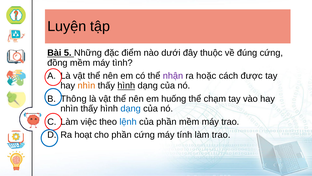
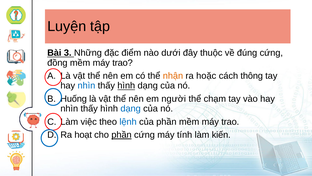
5: 5 -> 3 (68, 53)
tình: tình -> trao (123, 63)
nhận colour: purple -> orange (173, 76)
được: được -> thông (252, 76)
nhìn colour: orange -> blue (86, 85)
Thông: Thông -> Huống (74, 99)
huống: huống -> người (174, 99)
phần underline: none -> present (122, 135)
làm trao: trao -> kiến (221, 135)
